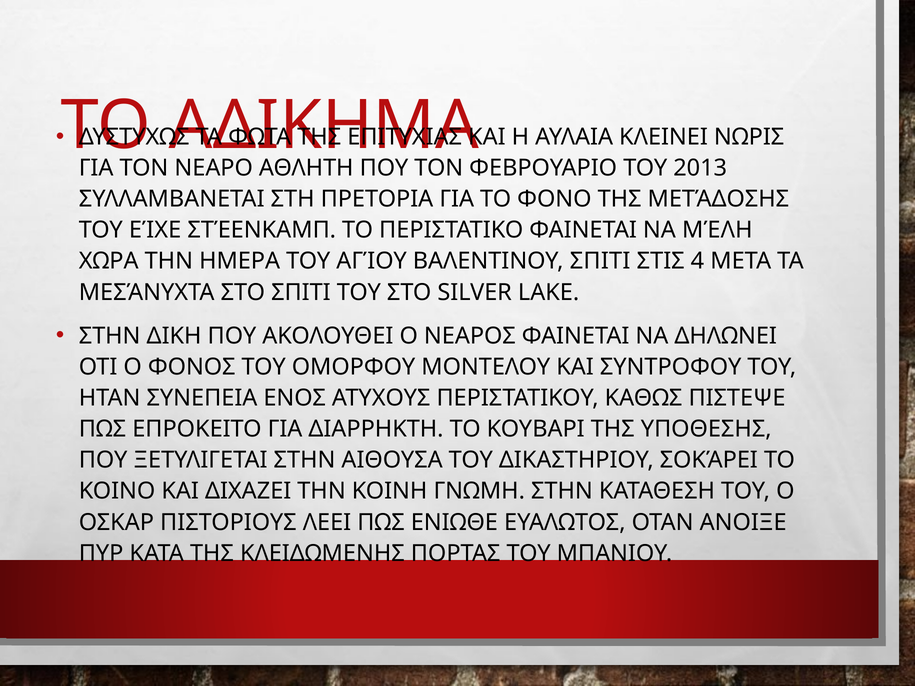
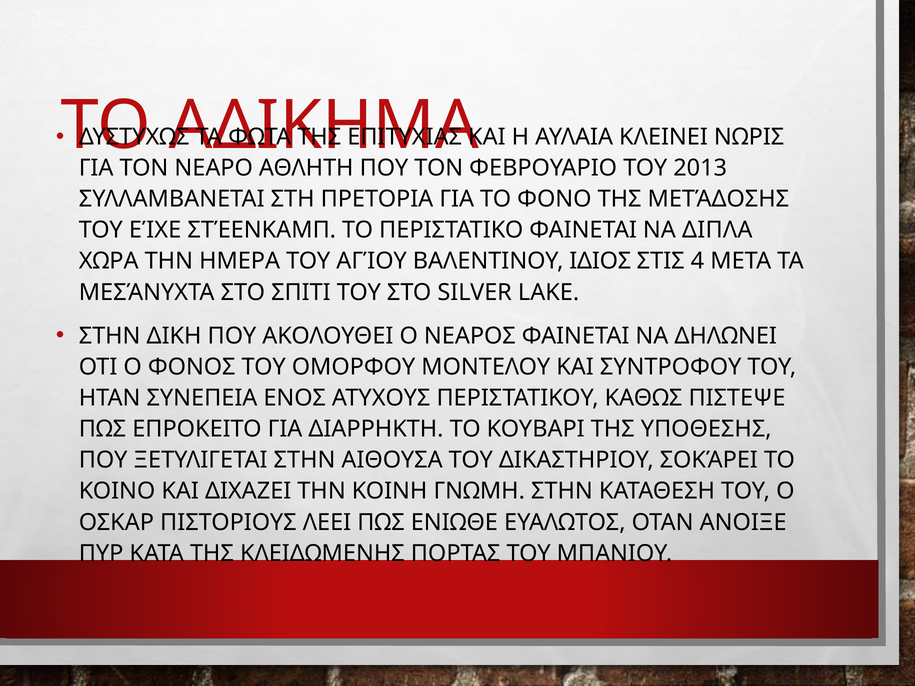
ΜΈΛΗ: ΜΈΛΗ -> ΔΙΠΛΑ (717, 230)
ΒΑΛΕΝΤΙΝΟΥ ΣΠΙΤΙ: ΣΠΙΤΙ -> ΙΔΙΟΣ (600, 261)
